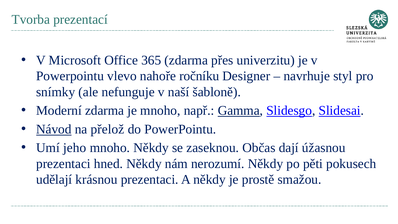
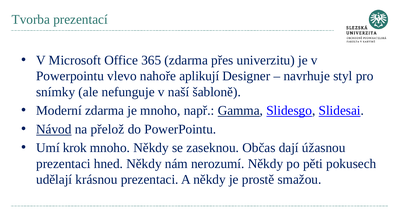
ročníku: ročníku -> aplikují (199, 76)
jeho: jeho -> krok (75, 148)
